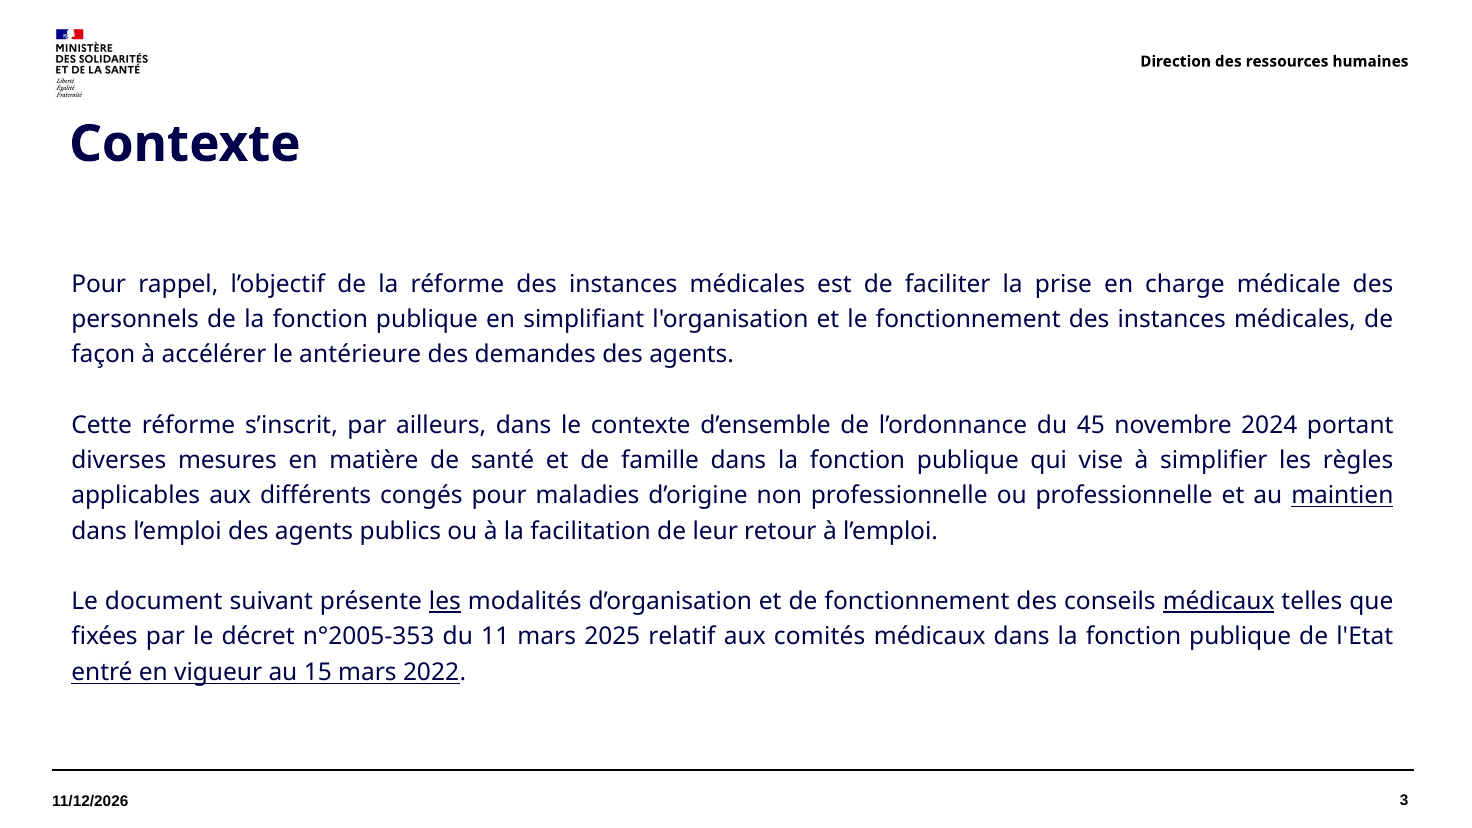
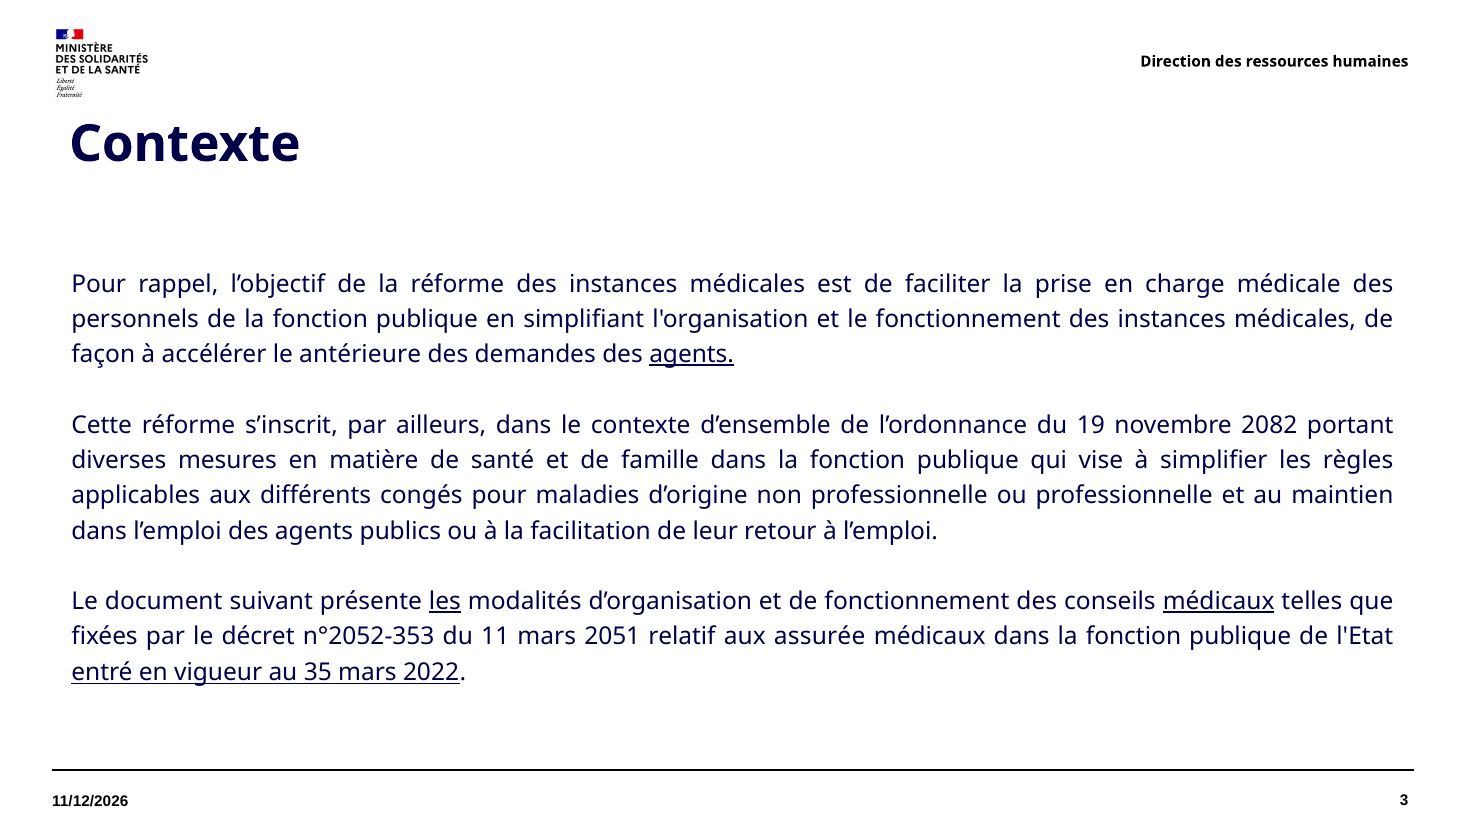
agents underline: none -> present (692, 355)
45: 45 -> 19 (1091, 425)
2024: 2024 -> 2082 (1269, 425)
maintien underline: present -> none (1342, 496)
n°2005-353: n°2005-353 -> n°2052-353 (369, 637)
2025: 2025 -> 2051 (612, 637)
comités: comités -> assurée (820, 637)
15: 15 -> 35 (318, 672)
